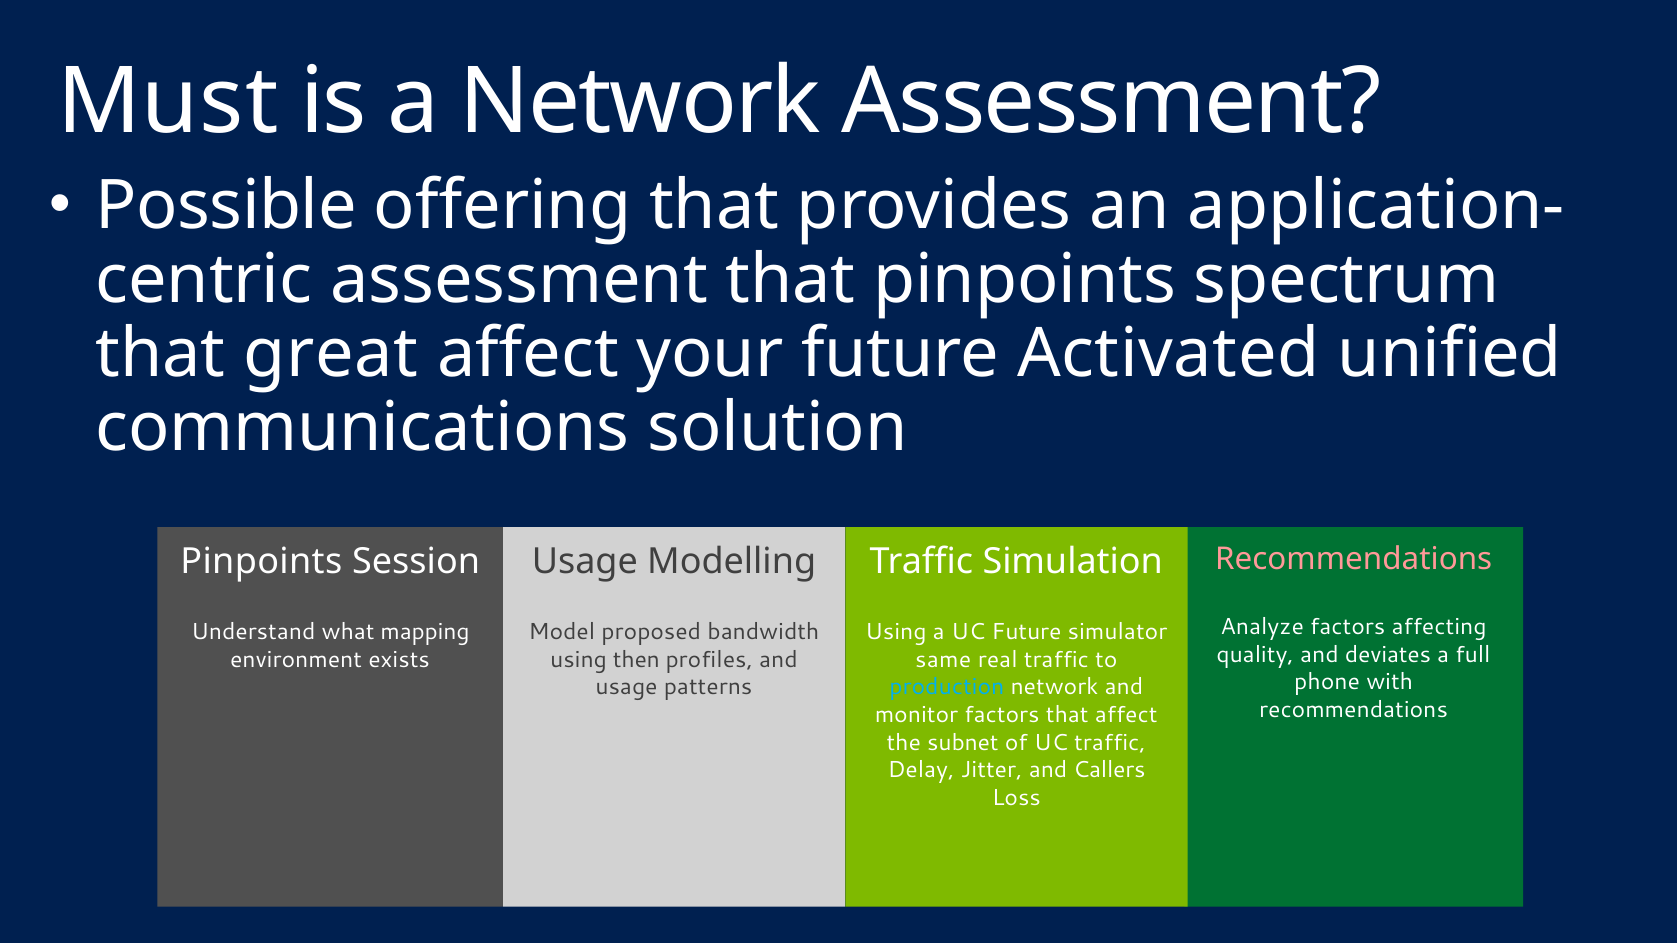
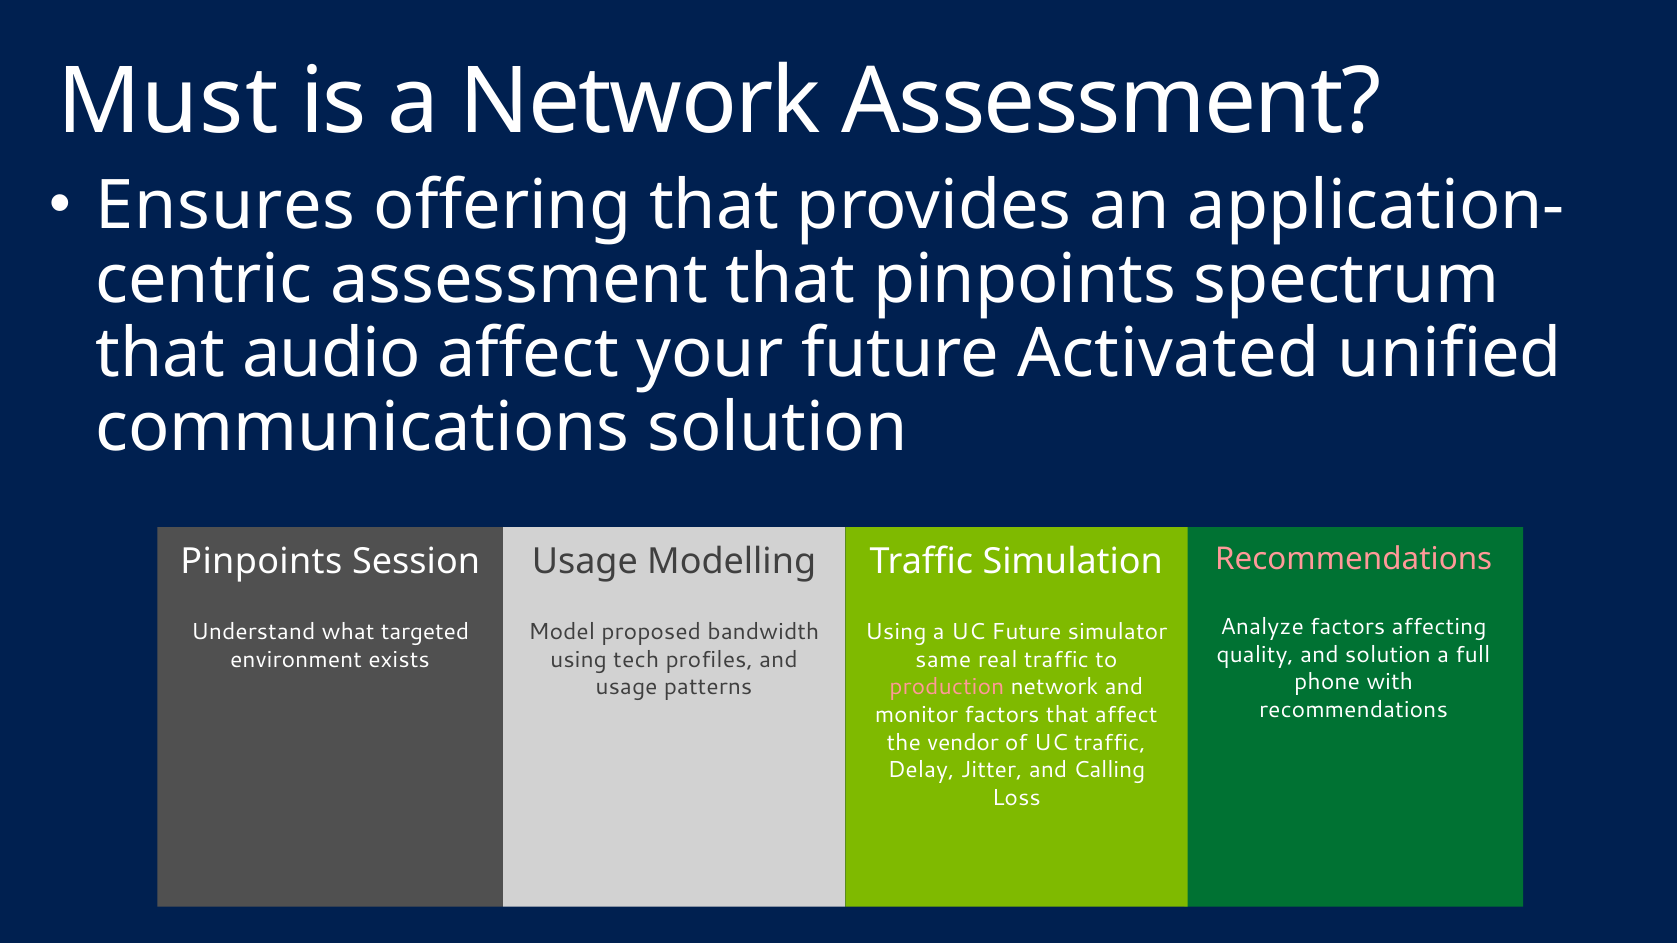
Possible: Possible -> Ensures (225, 206)
great: great -> audio (332, 354)
mapping: mapping -> targeted (425, 632)
and deviates: deviates -> solution (1388, 655)
then: then -> tech (636, 660)
production colour: light blue -> pink (947, 687)
subnet: subnet -> vendor (963, 743)
Callers: Callers -> Calling (1109, 770)
